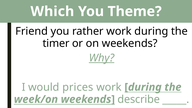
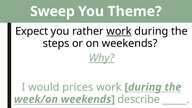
Which: Which -> Sweep (52, 11)
Friend: Friend -> Expect (32, 31)
work underline: none -> present (119, 31)
timer: timer -> steps (56, 43)
